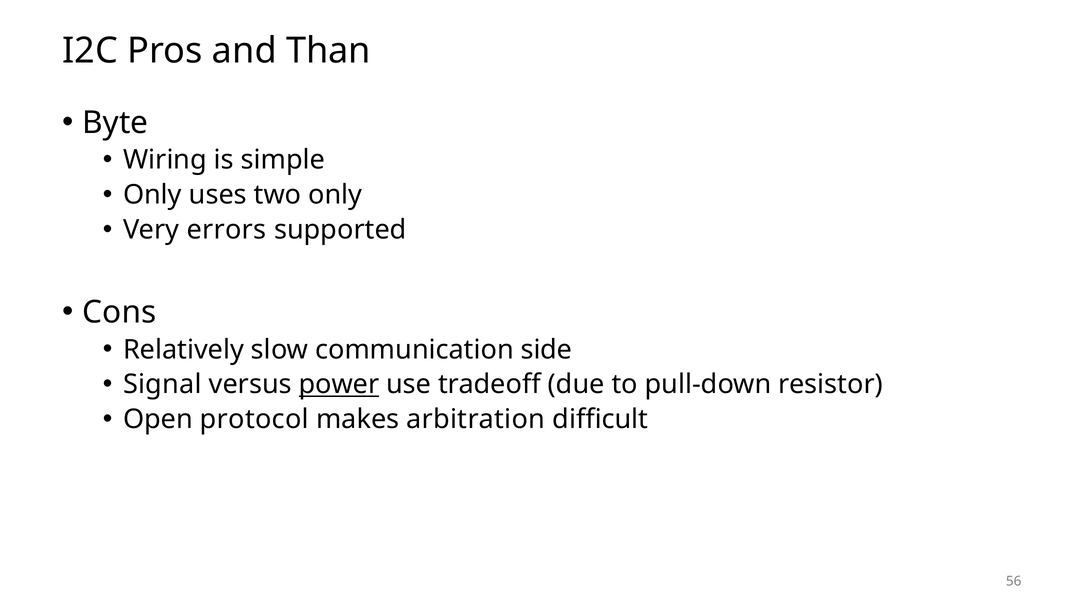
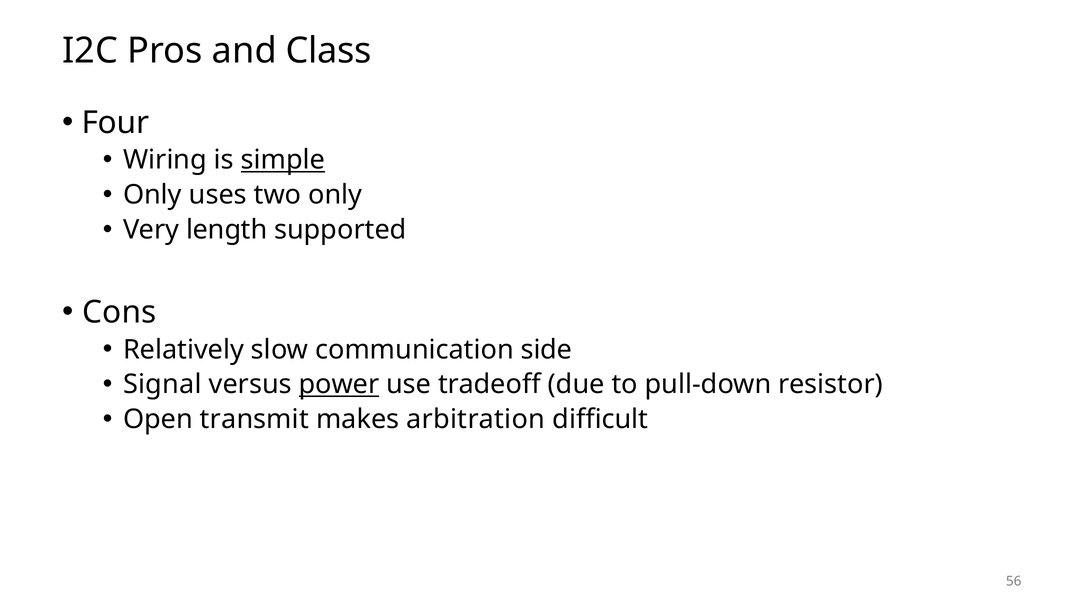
Than: Than -> Class (329, 51)
Byte: Byte -> Four (115, 123)
simple underline: none -> present (283, 160)
errors: errors -> length (227, 230)
protocol: protocol -> transmit (254, 419)
